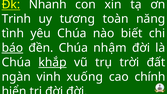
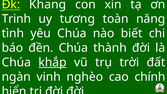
Nhanh: Nhanh -> Khang (48, 4)
báo underline: present -> none (12, 48)
nhậm: nhậm -> thành (110, 48)
xuống: xuống -> nghèo (85, 77)
